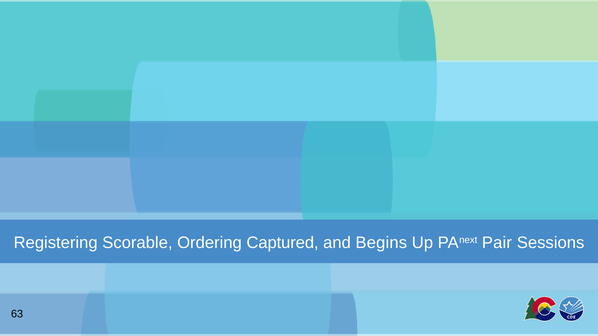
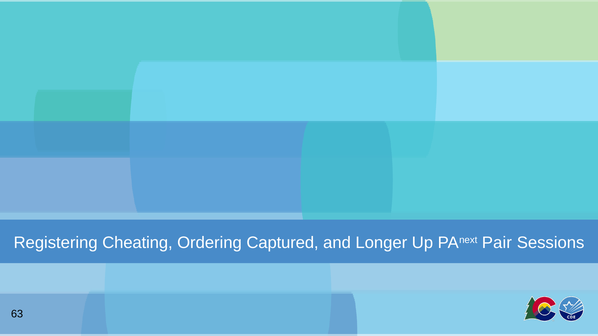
Scorable: Scorable -> Cheating (137, 243)
Begins: Begins -> Longer (381, 243)
